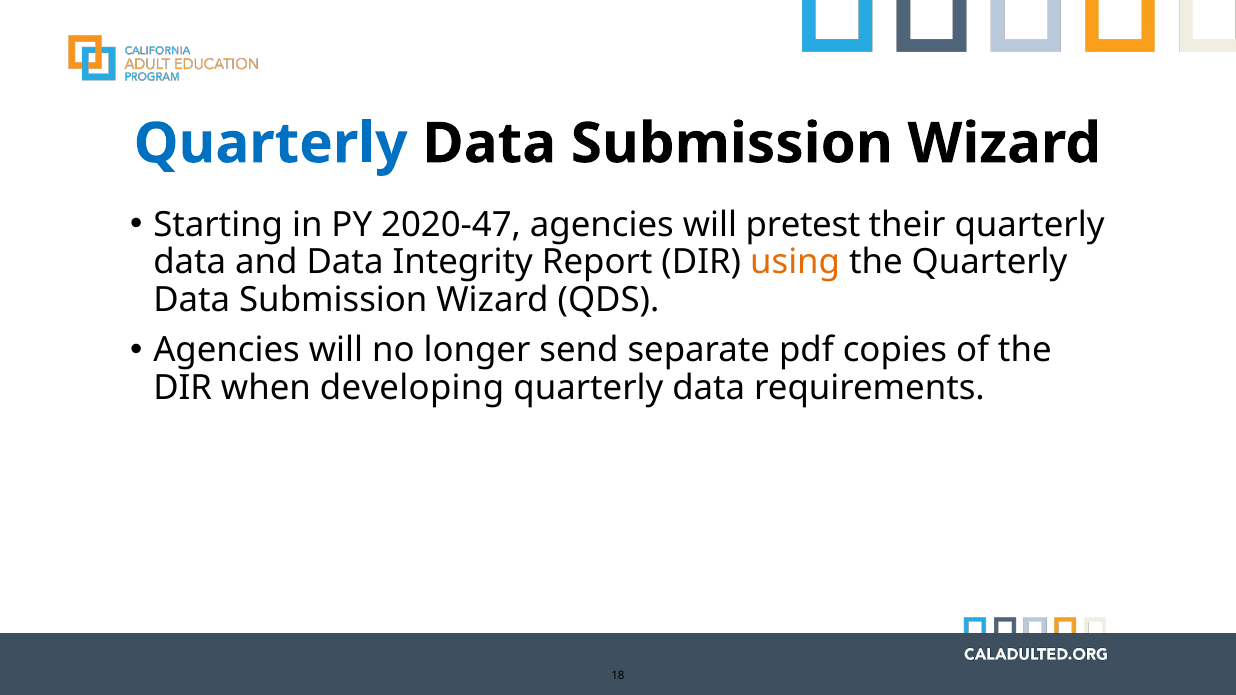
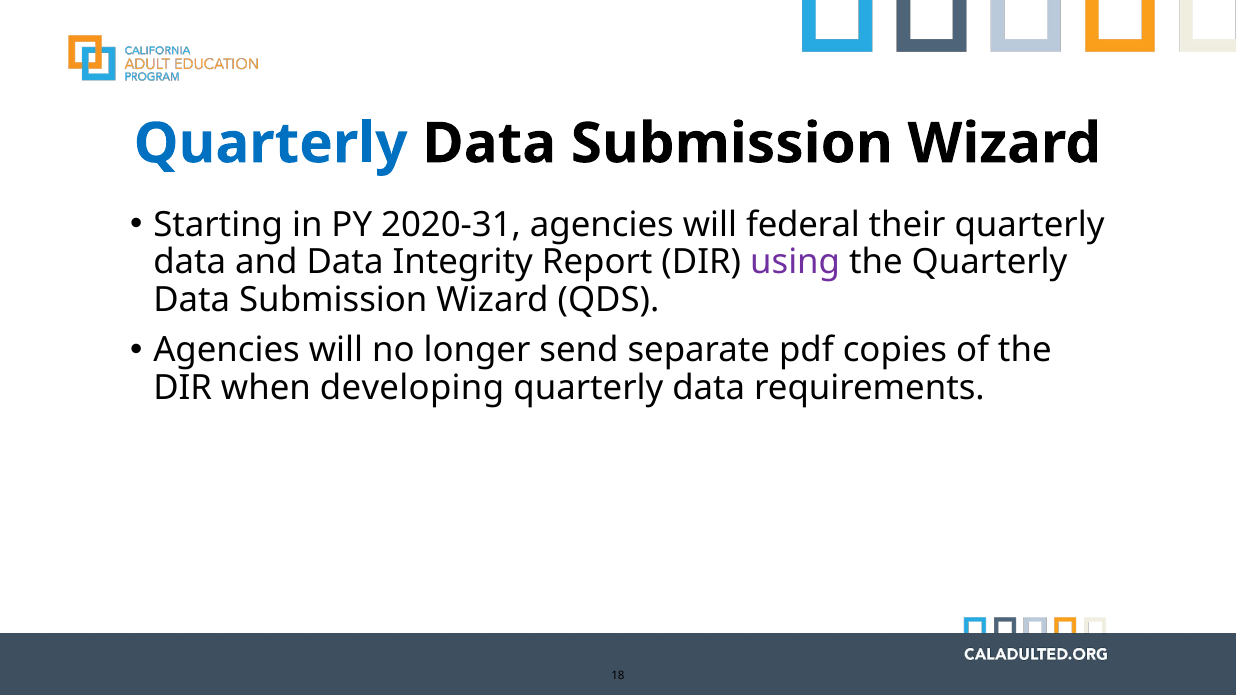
2020-47: 2020-47 -> 2020-31 (451, 225)
pretest: pretest -> federal (803, 225)
using colour: orange -> purple (795, 262)
